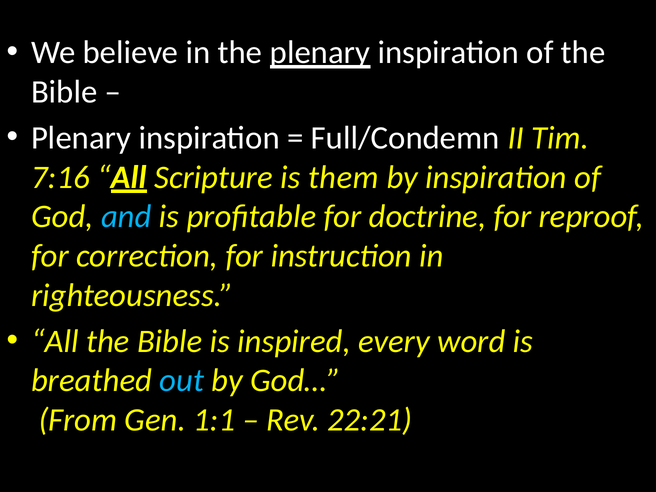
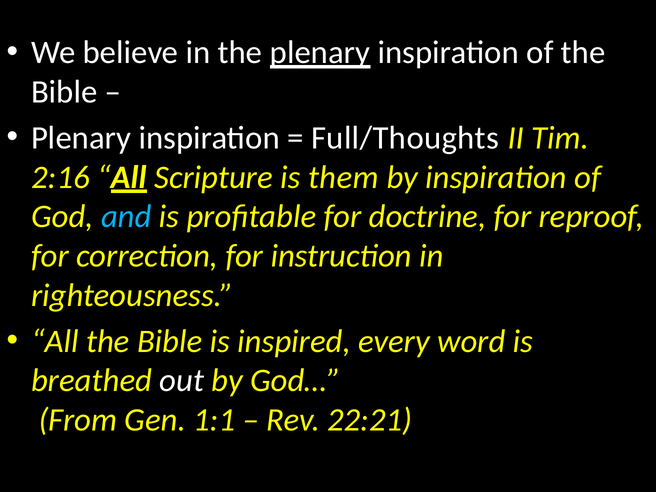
Full/Condemn: Full/Condemn -> Full/Thoughts (405, 138)
7:16: 7:16 -> 2:16 (60, 177)
out colour: light blue -> white (182, 381)
